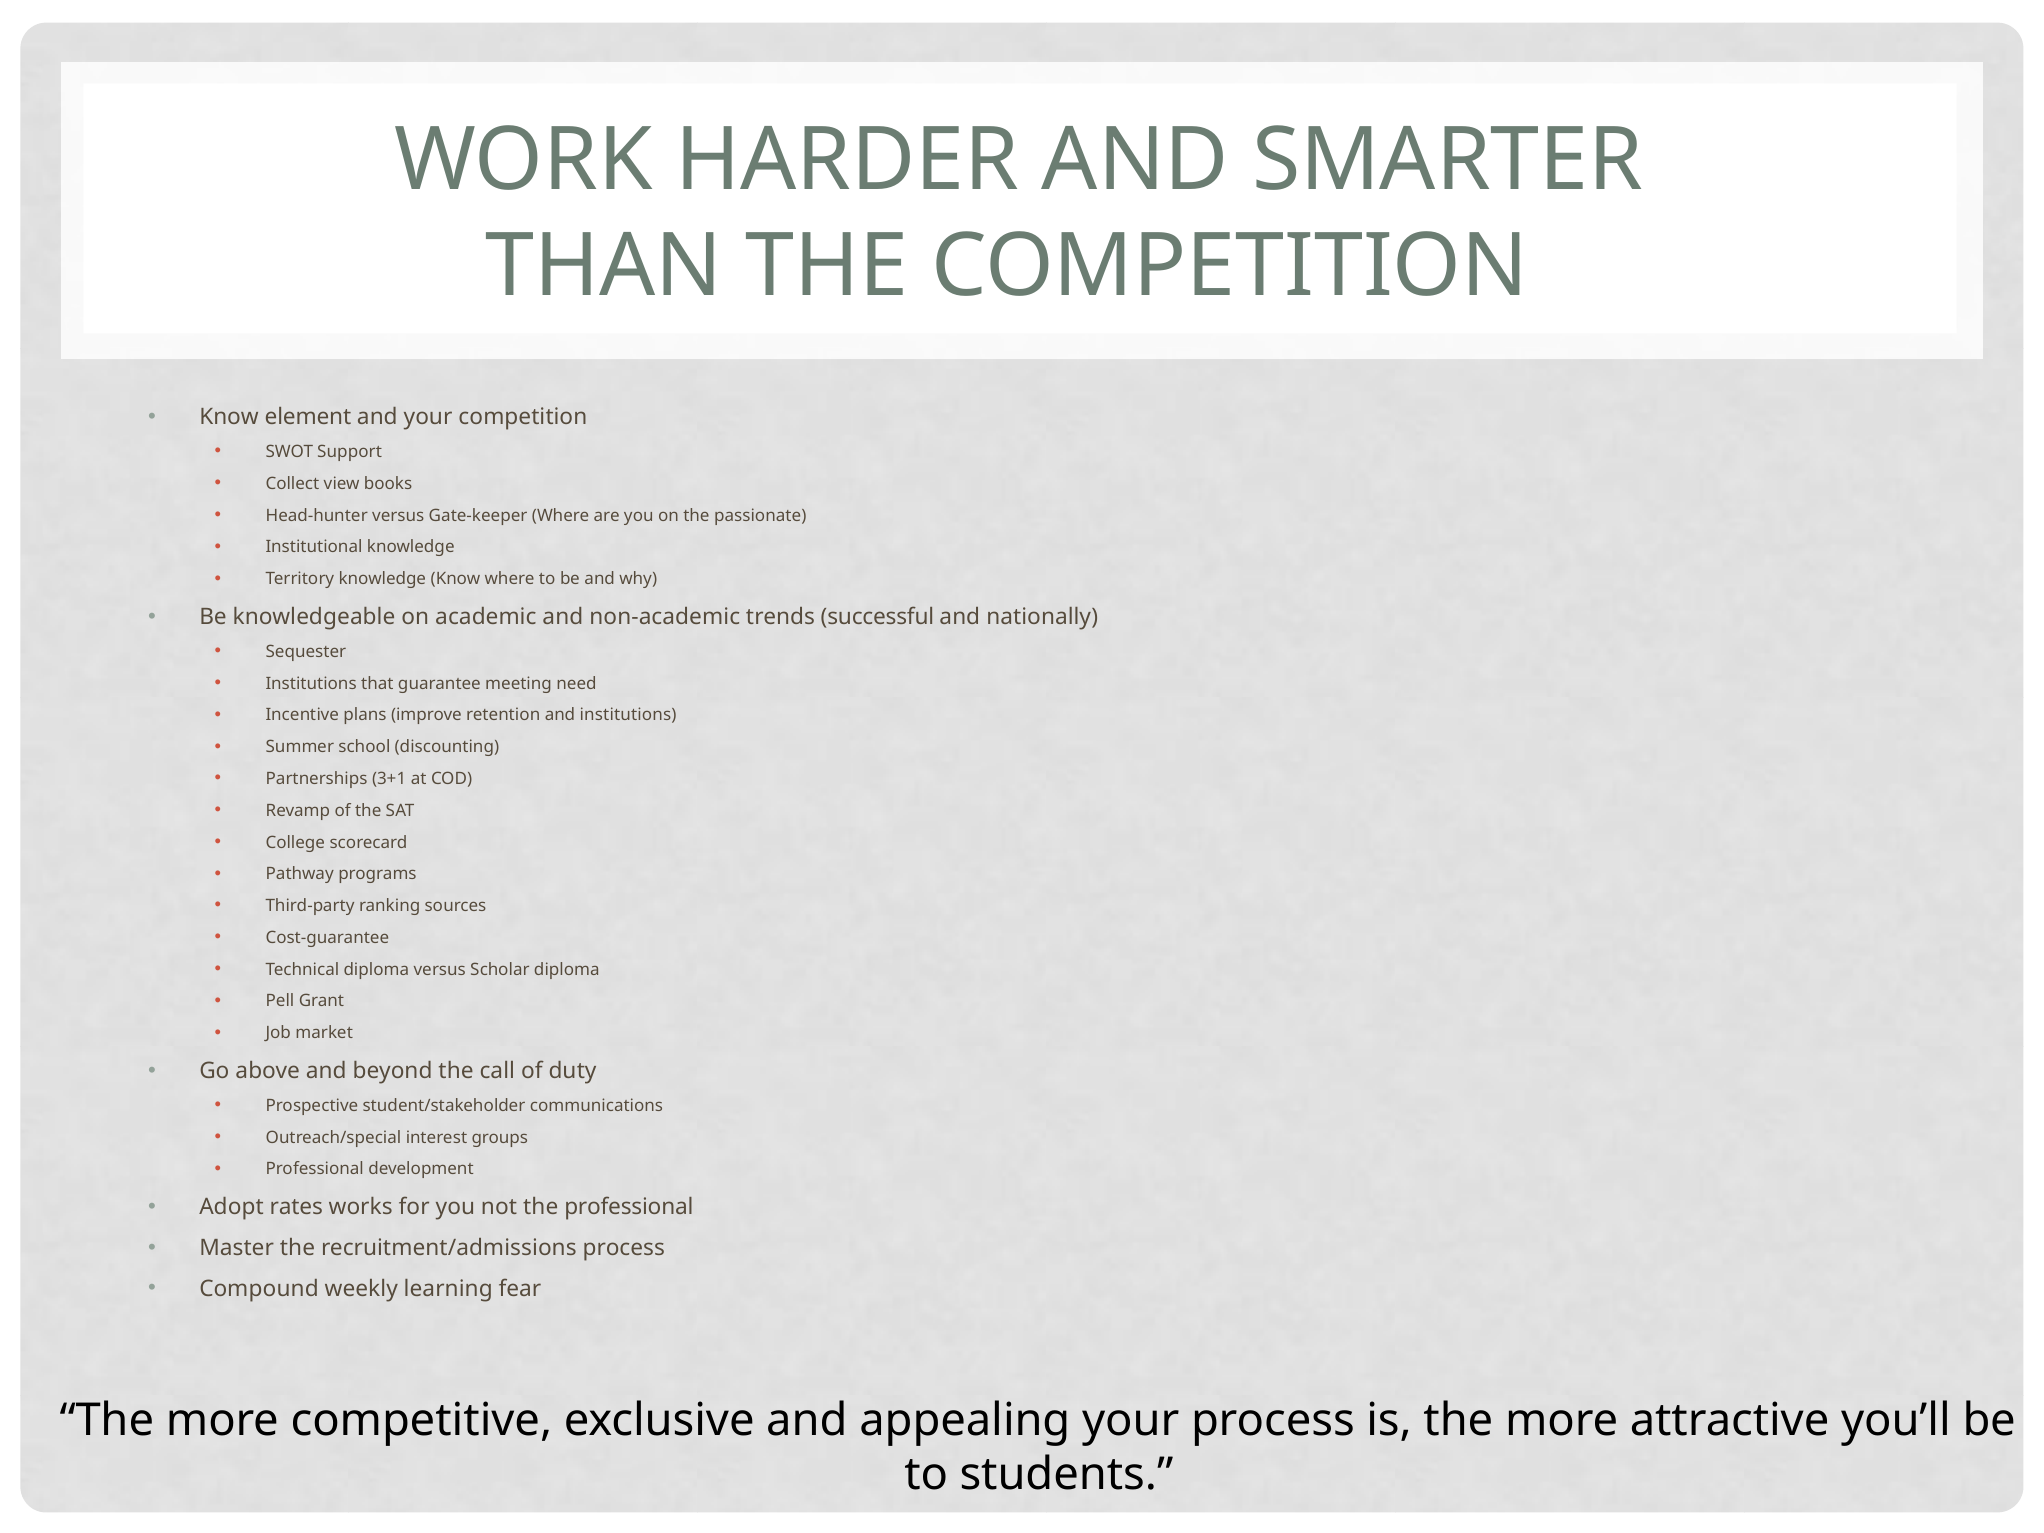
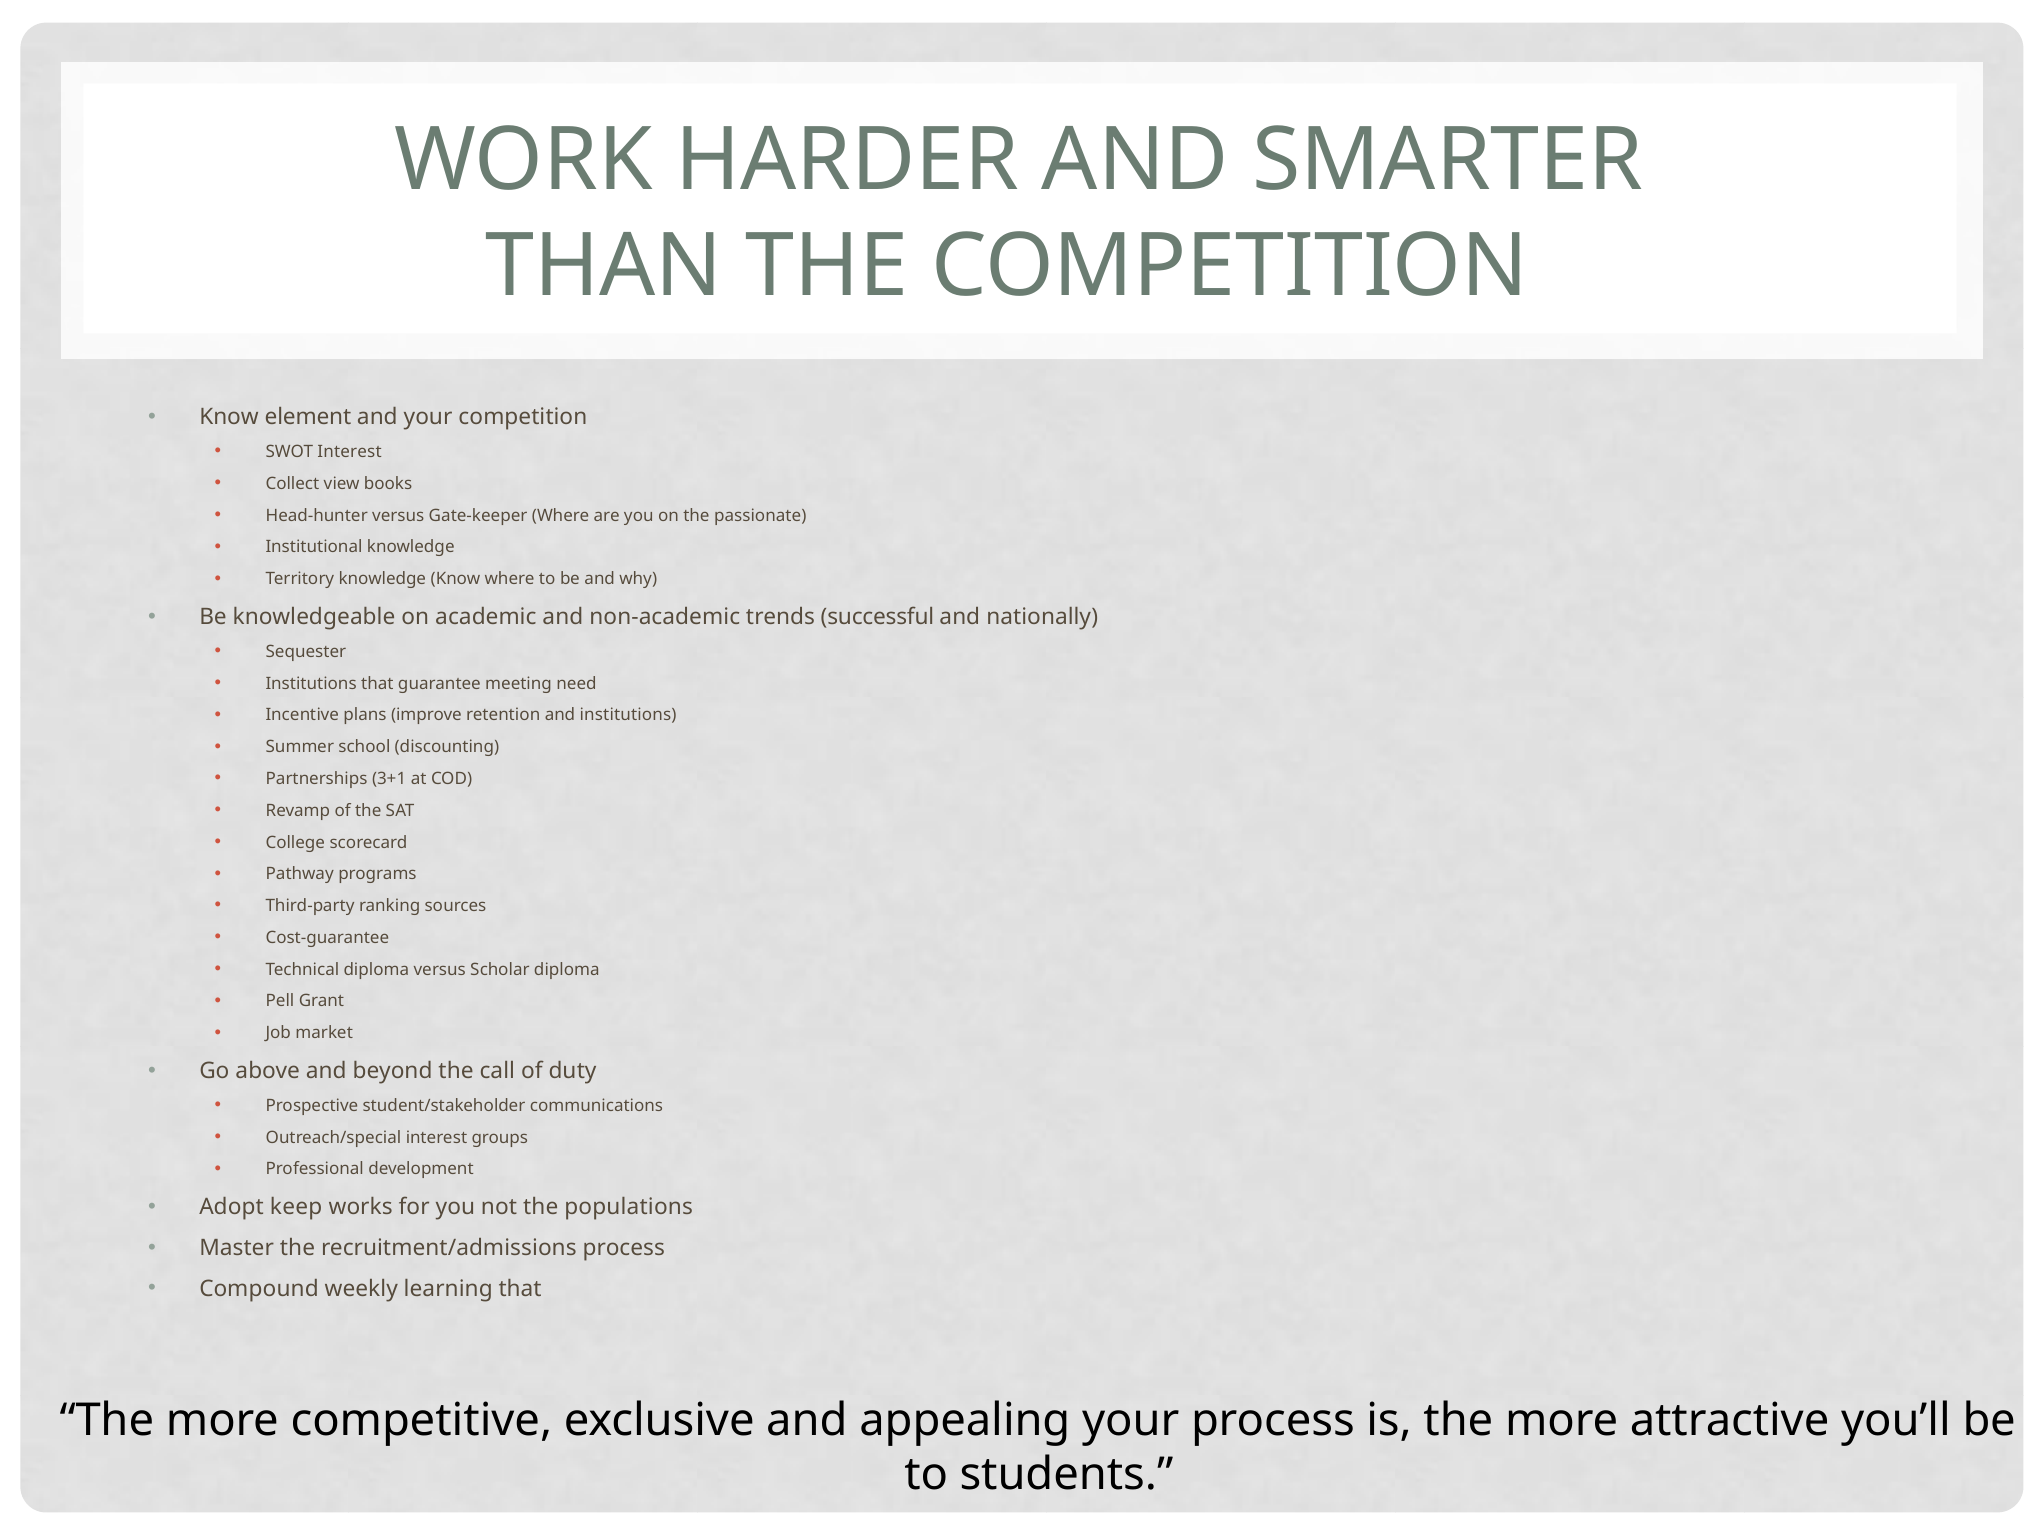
SWOT Support: Support -> Interest (350, 452)
rates: rates -> keep (296, 1207)
the professional: professional -> populations (629, 1207)
learning fear: fear -> that (520, 1289)
